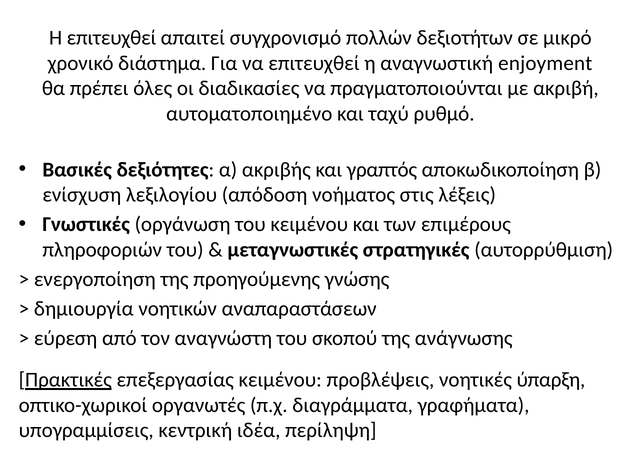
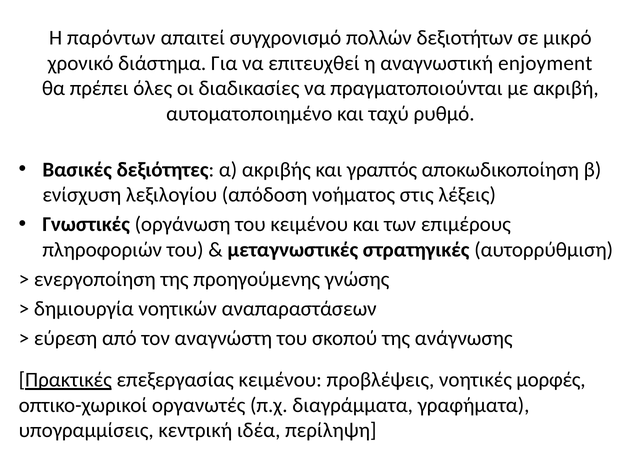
Η επιτευχθεί: επιτευχθεί -> παρόντων (111, 38)
ύπαρξη: ύπαρξη -> μορφές (551, 379)
